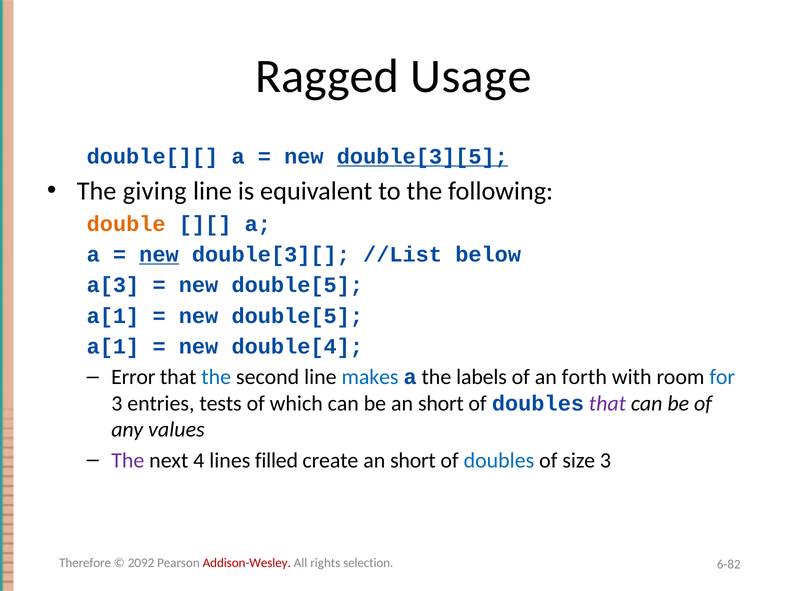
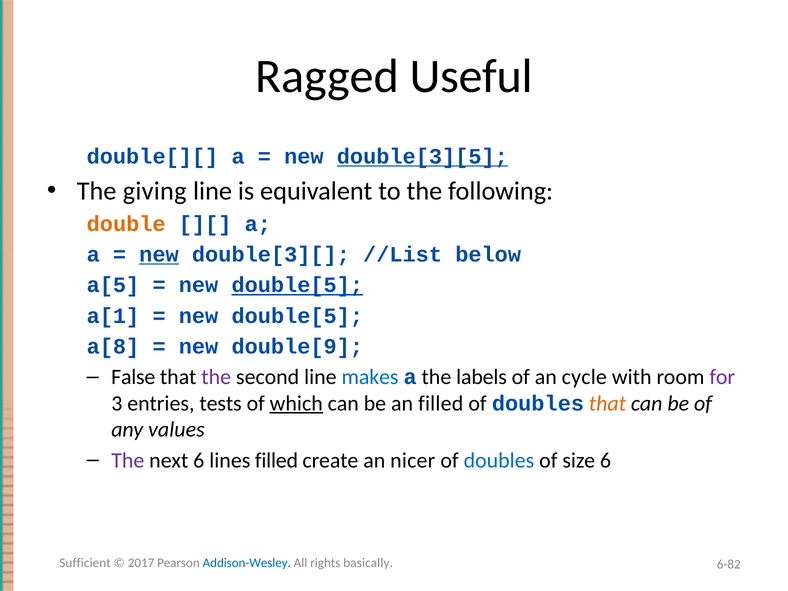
Usage: Usage -> Useful (471, 76)
a[3: a[3 -> a[5 (113, 285)
double[5 underline: none -> present (297, 285)
a[1: a[1 -> a[8 (113, 347)
double[4: double[4 -> double[9 (297, 347)
Error: Error -> False (133, 377)
the colour: blue -> purple (216, 377)
forth: forth -> cycle (584, 377)
for colour: blue -> purple (722, 377)
which underline: none -> present (296, 403)
be an short: short -> filled (441, 403)
that colour: purple -> orange (607, 403)
next 4: 4 -> 6 (199, 460)
create an short: short -> nicer (413, 460)
size 3: 3 -> 6 (606, 460)
Therefore: Therefore -> Sufficient (85, 563)
2092: 2092 -> 2017 (141, 563)
Addison-Wesley colour: red -> blue (247, 563)
selection: selection -> basically (368, 563)
